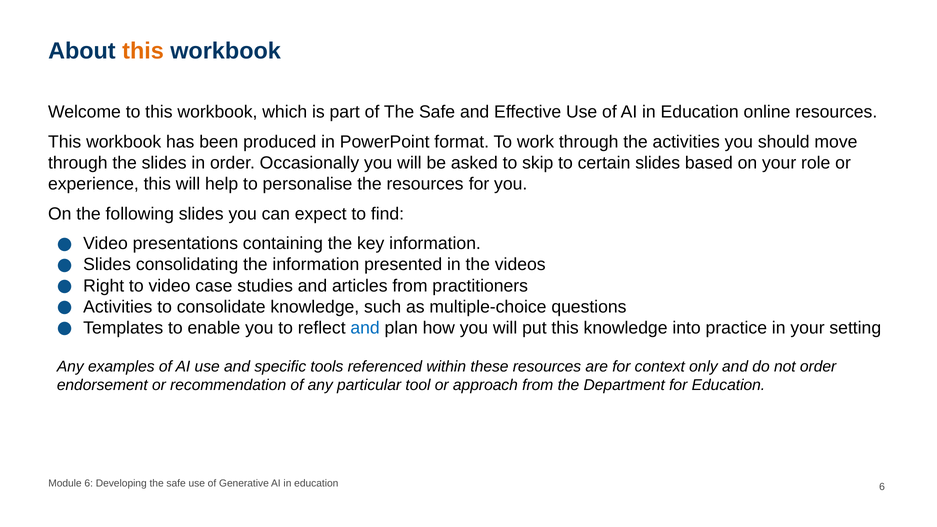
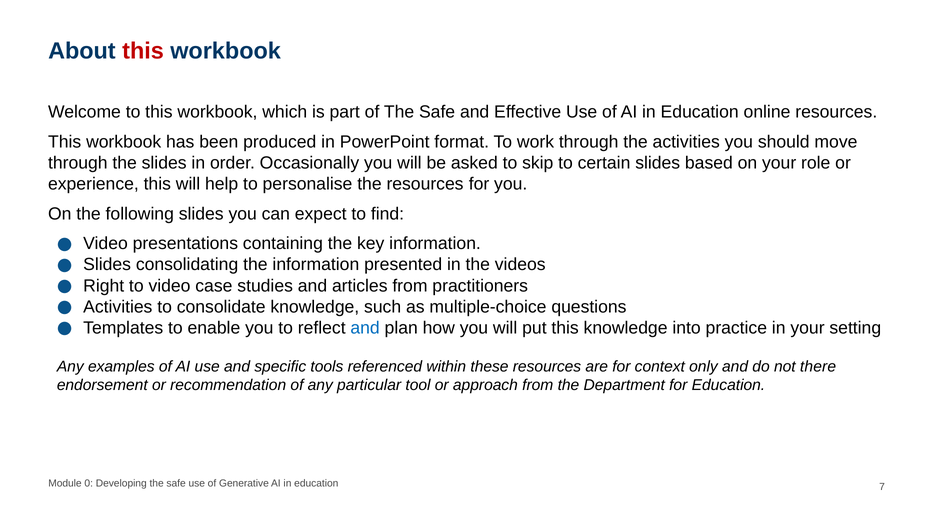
this colour: orange -> red (143, 51)
not order: order -> there (818, 366)
Module 6: 6 -> 0 (89, 483)
education 6: 6 -> 7 (882, 487)
